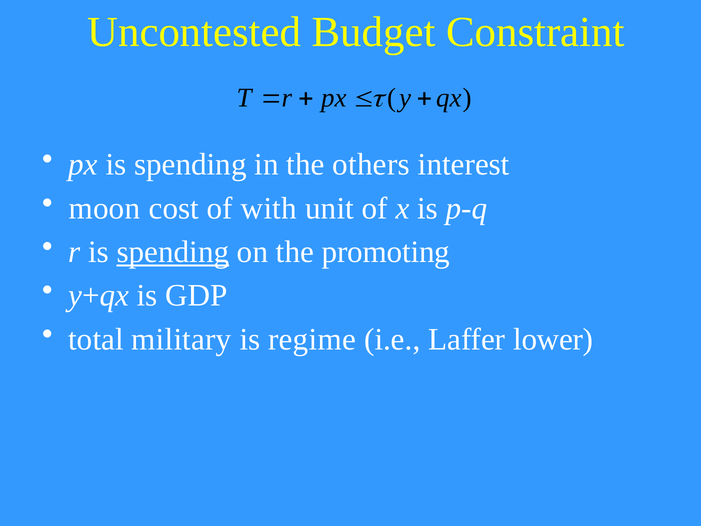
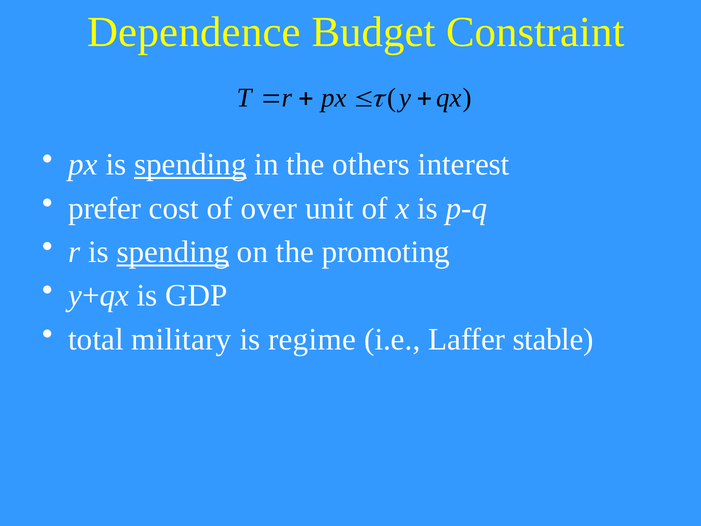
Uncontested: Uncontested -> Dependence (194, 32)
spending underline: none -> present (190, 165)
moon: moon -> prefer (105, 208)
with: with -> over (269, 208)
lower: lower -> stable (553, 339)
